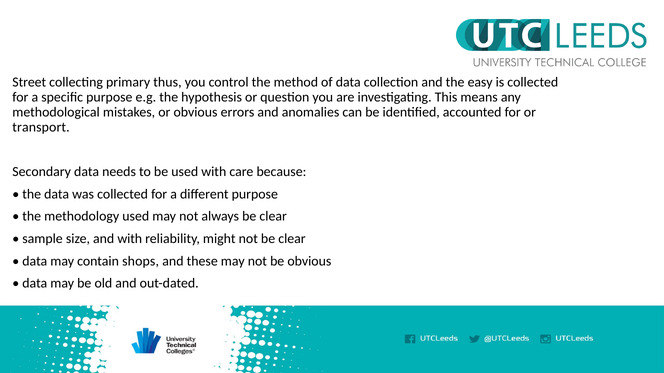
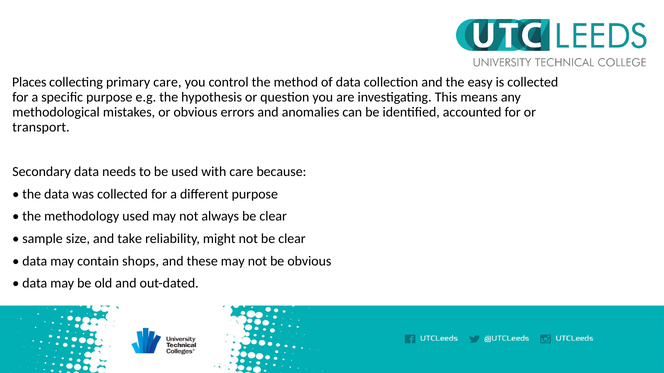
Street: Street -> Places (29, 82)
primary thus: thus -> care (167, 82)
and with: with -> take (130, 239)
